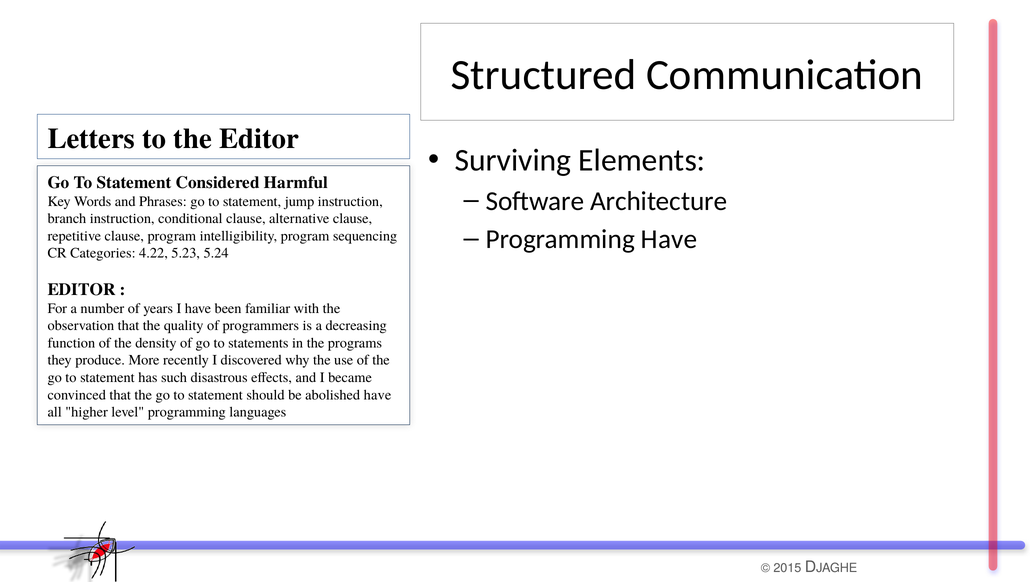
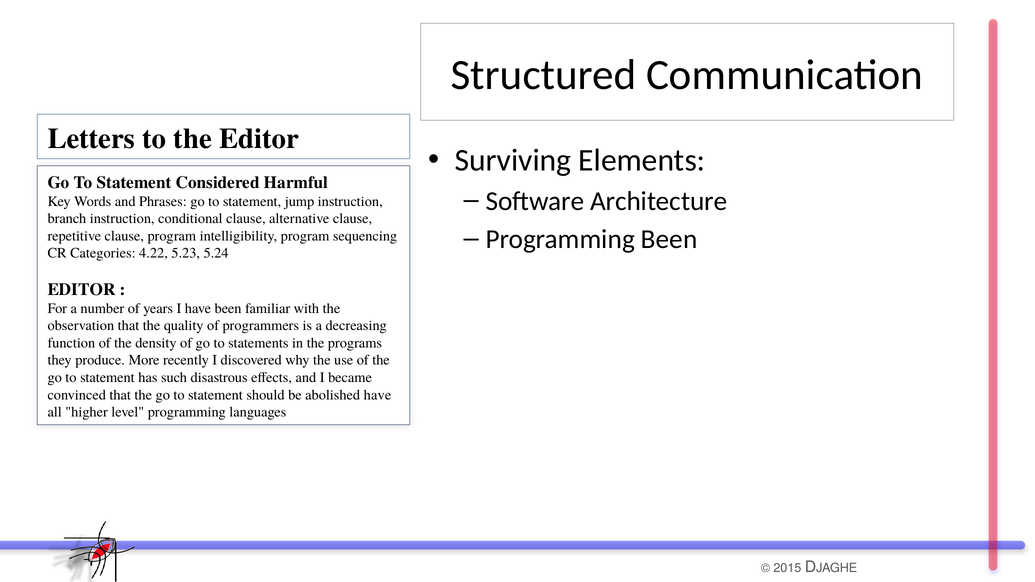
Programming Have: Have -> Been (669, 239)
